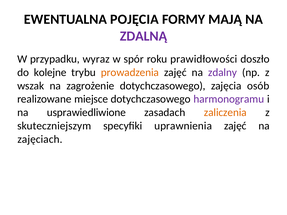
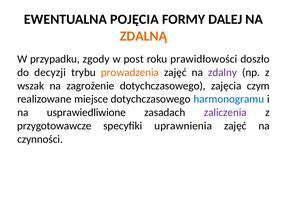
MAJĄ: MAJĄ -> DALEJ (225, 19)
ZDALNĄ colour: purple -> orange (143, 36)
wyraz: wyraz -> zgody (96, 59)
spór: spór -> post (134, 59)
kolejne: kolejne -> decyzji (50, 72)
osób: osób -> czym (258, 86)
harmonogramu colour: purple -> blue (229, 99)
zaliczenia colour: orange -> purple (225, 113)
skuteczniejszym: skuteczniejszym -> przygotowawcze (54, 126)
zajęciach: zajęciach -> czynności (40, 139)
